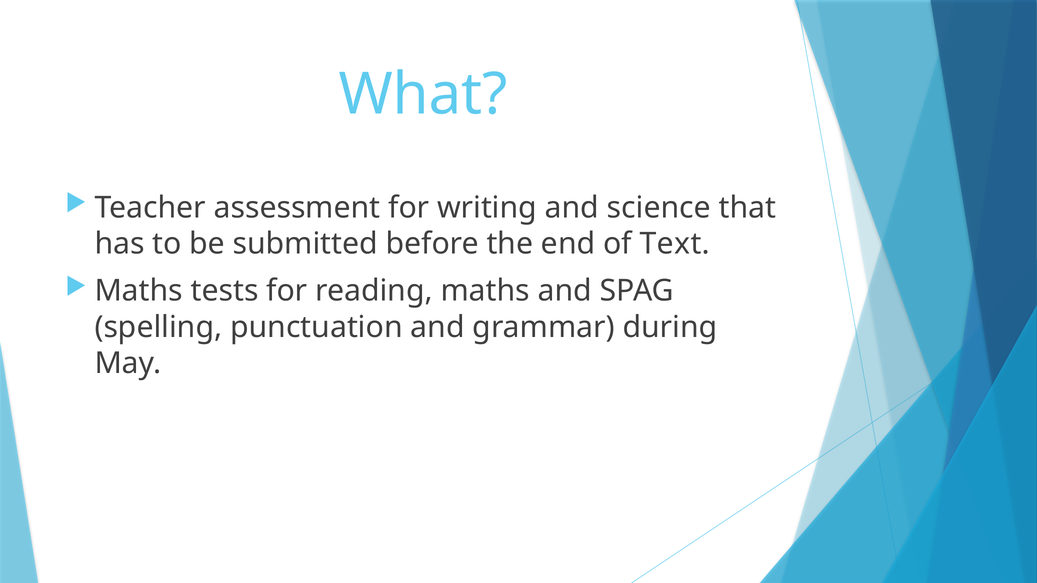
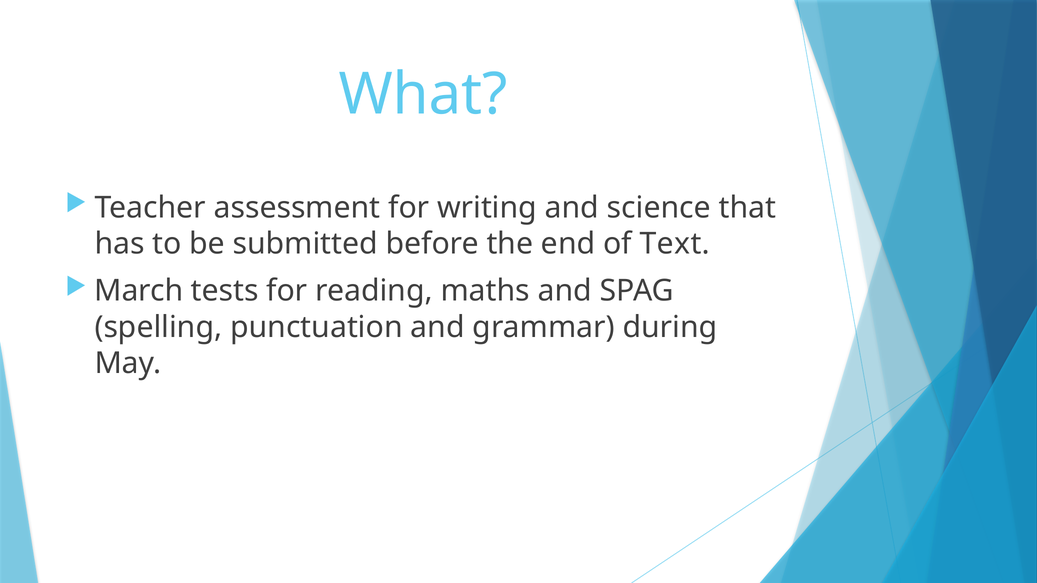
Maths: Maths -> March (139, 291)
